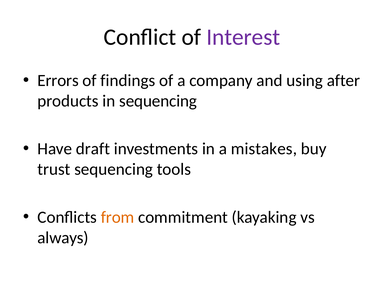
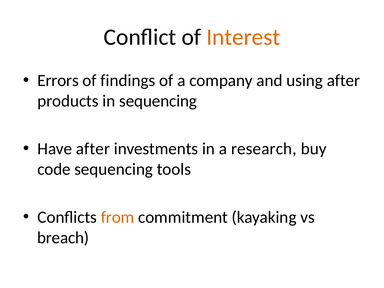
Interest colour: purple -> orange (243, 37)
Have draft: draft -> after (93, 149)
mistakes: mistakes -> research (264, 149)
trust: trust -> code (54, 169)
always: always -> breach (63, 238)
